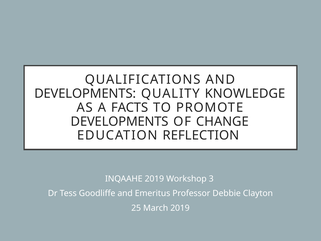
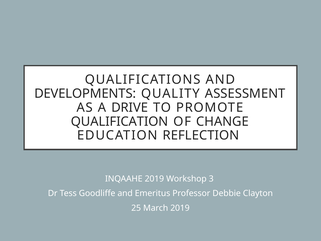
KNOWLEDGE: KNOWLEDGE -> ASSESSMENT (245, 93)
FACTS: FACTS -> DRIVE (130, 107)
DEVELOPMENTS: DEVELOPMENTS -> QUALIFICATION (120, 121)
